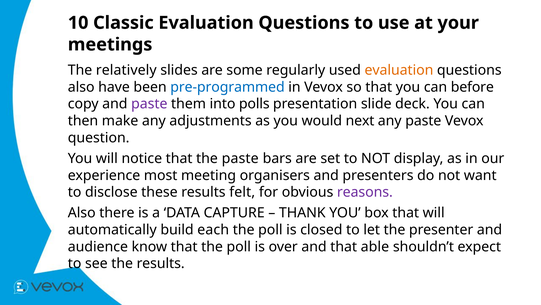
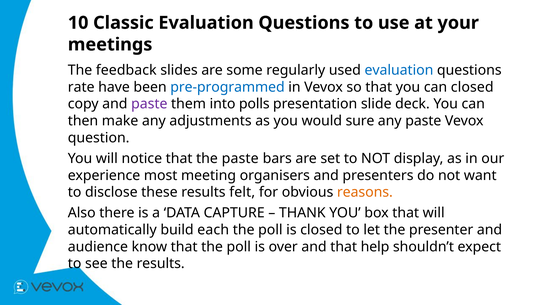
relatively: relatively -> feedback (126, 70)
evaluation colour: orange -> blue (399, 70)
also: also -> rate (81, 87)
can before: before -> closed (472, 87)
next: next -> sure (360, 121)
reasons colour: purple -> orange (365, 192)
able: able -> help (375, 246)
